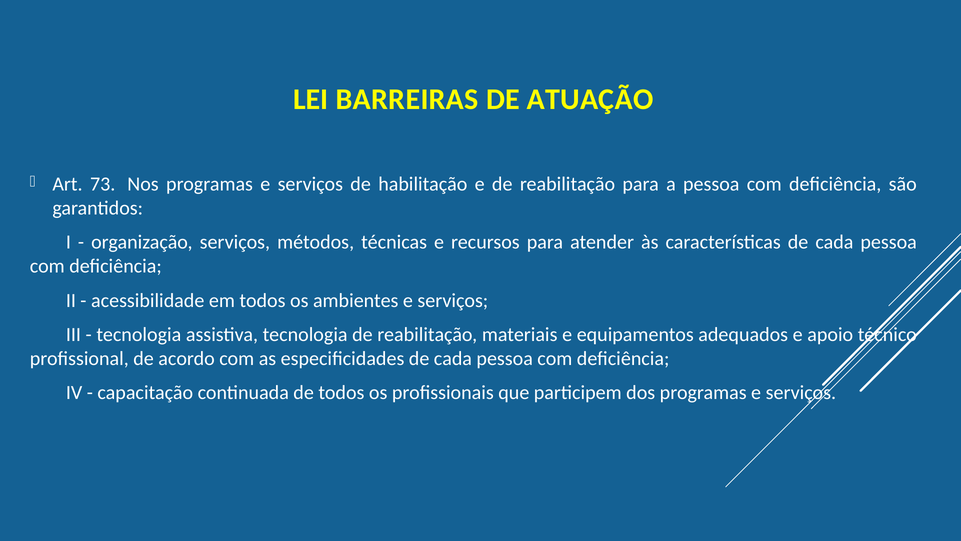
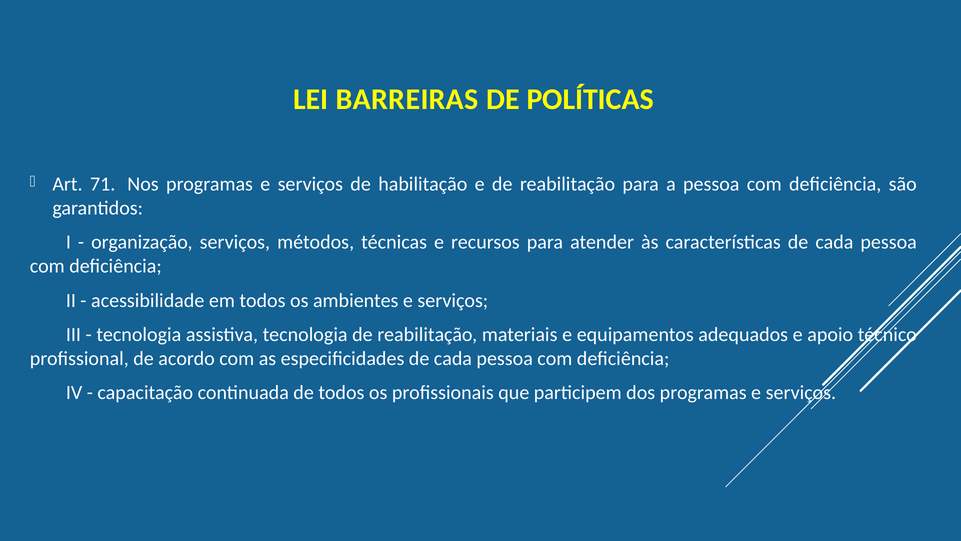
ATUAÇÃO: ATUAÇÃO -> POLÍTICAS (590, 99)
73: 73 -> 71 (103, 184)
